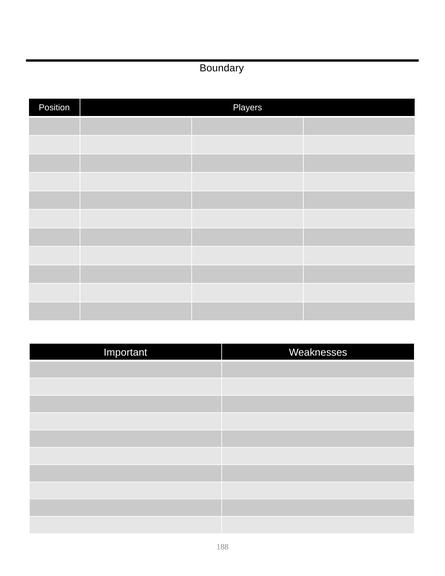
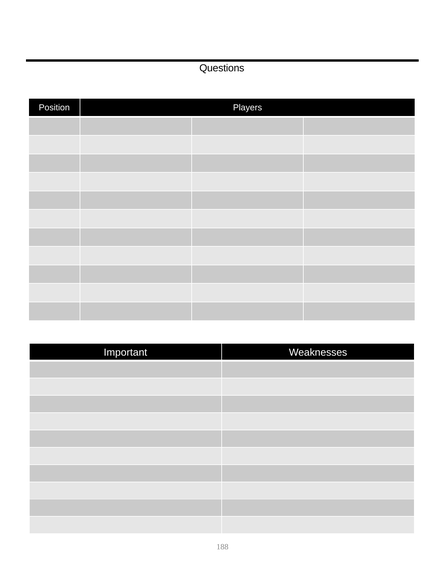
Boundary: Boundary -> Questions (222, 68)
